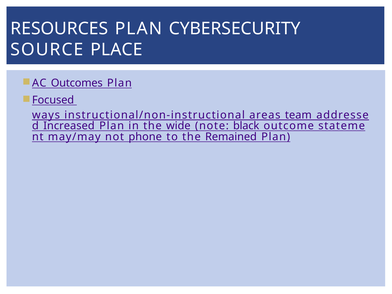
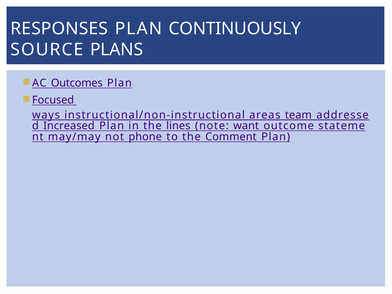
RESOURCES: RESOURCES -> RESPONSES (59, 29)
CYBERSECURITY: CYBERSECURITY -> CONTINUOUSLY (235, 29)
PLACE: PLACE -> PLANS (117, 50)
wide: wide -> lines (178, 126)
black: black -> want (246, 126)
Remained: Remained -> Comment (231, 137)
